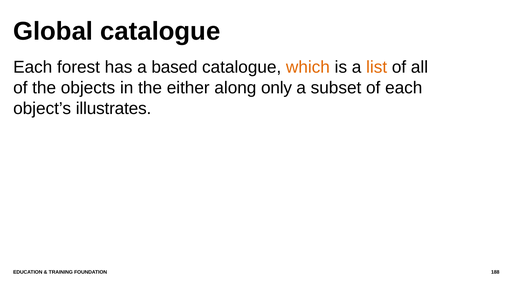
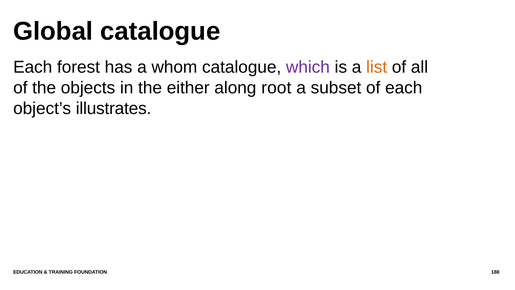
based: based -> whom (174, 67)
which colour: orange -> purple (308, 67)
only: only -> root (276, 88)
